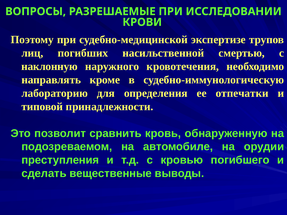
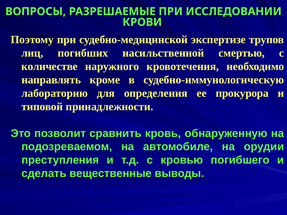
наклонную: наклонную -> количестве (50, 66)
отпечатки: отпечатки -> прокурора (242, 93)
